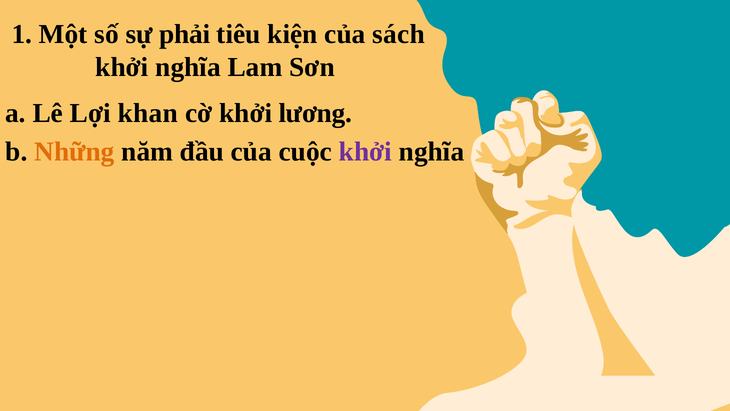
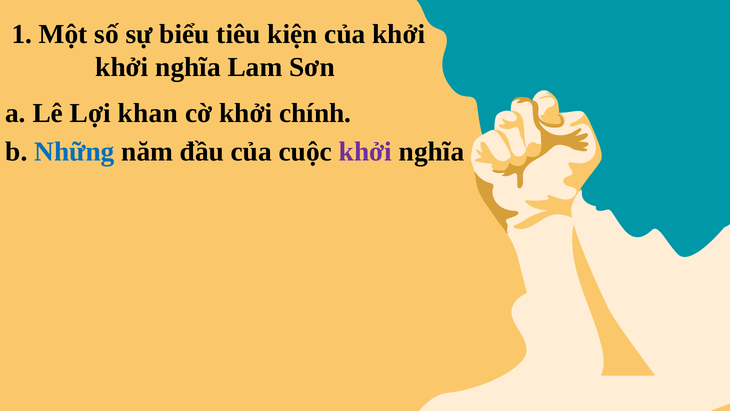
phải: phải -> biểu (185, 34)
của sách: sách -> khởi (399, 34)
lương: lương -> chính (315, 113)
Những colour: orange -> blue (74, 152)
